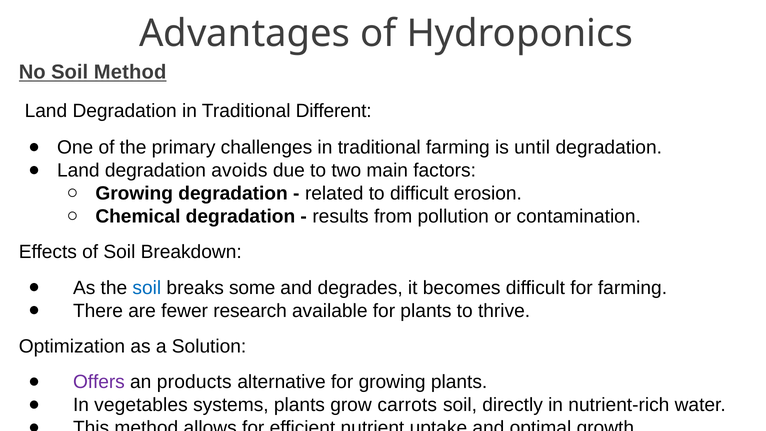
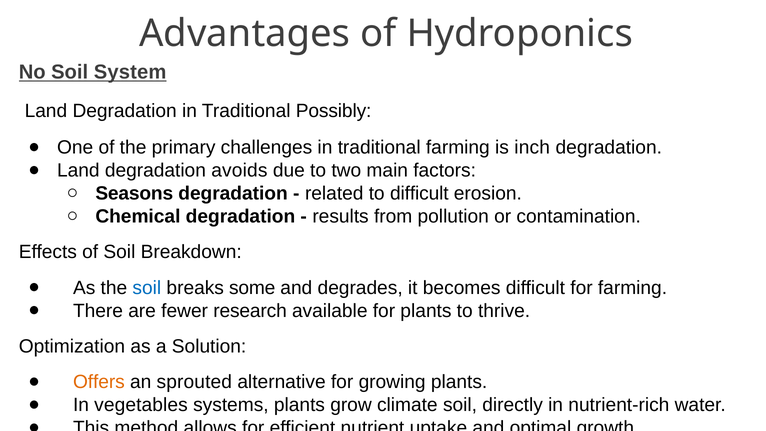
Soil Method: Method -> System (130, 72)
Different: Different -> Possibly (334, 111)
until: until -> inch (532, 147)
Growing: Growing -> Seasons (134, 193)
Offers colour: purple -> orange (99, 382)
products: products -> sprouted (194, 382)
carrots: carrots -> climate (407, 405)
